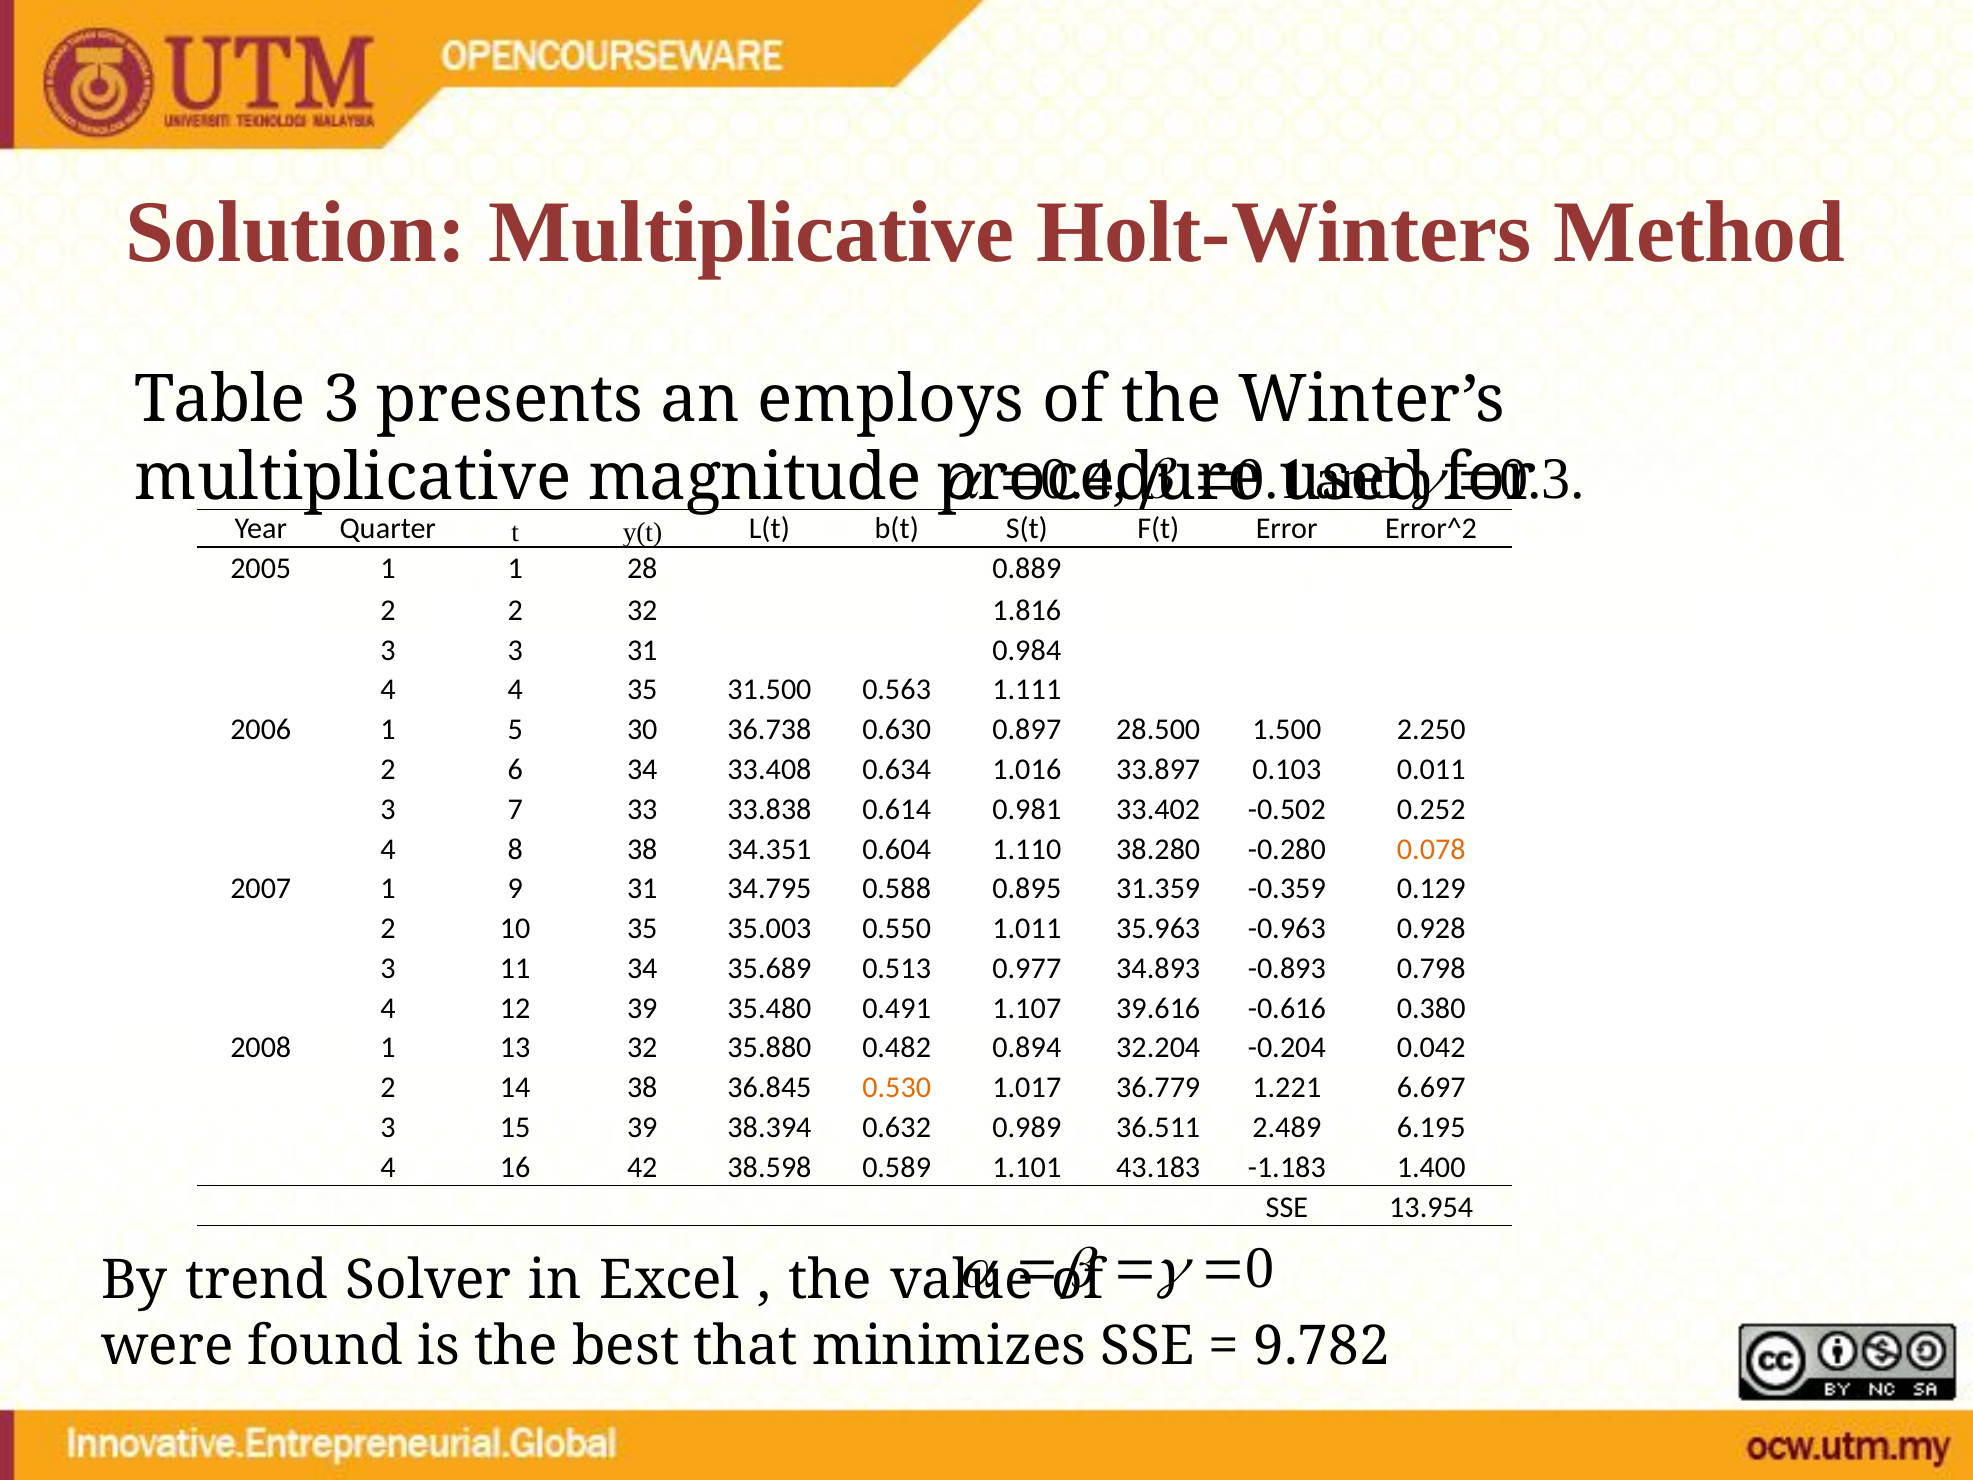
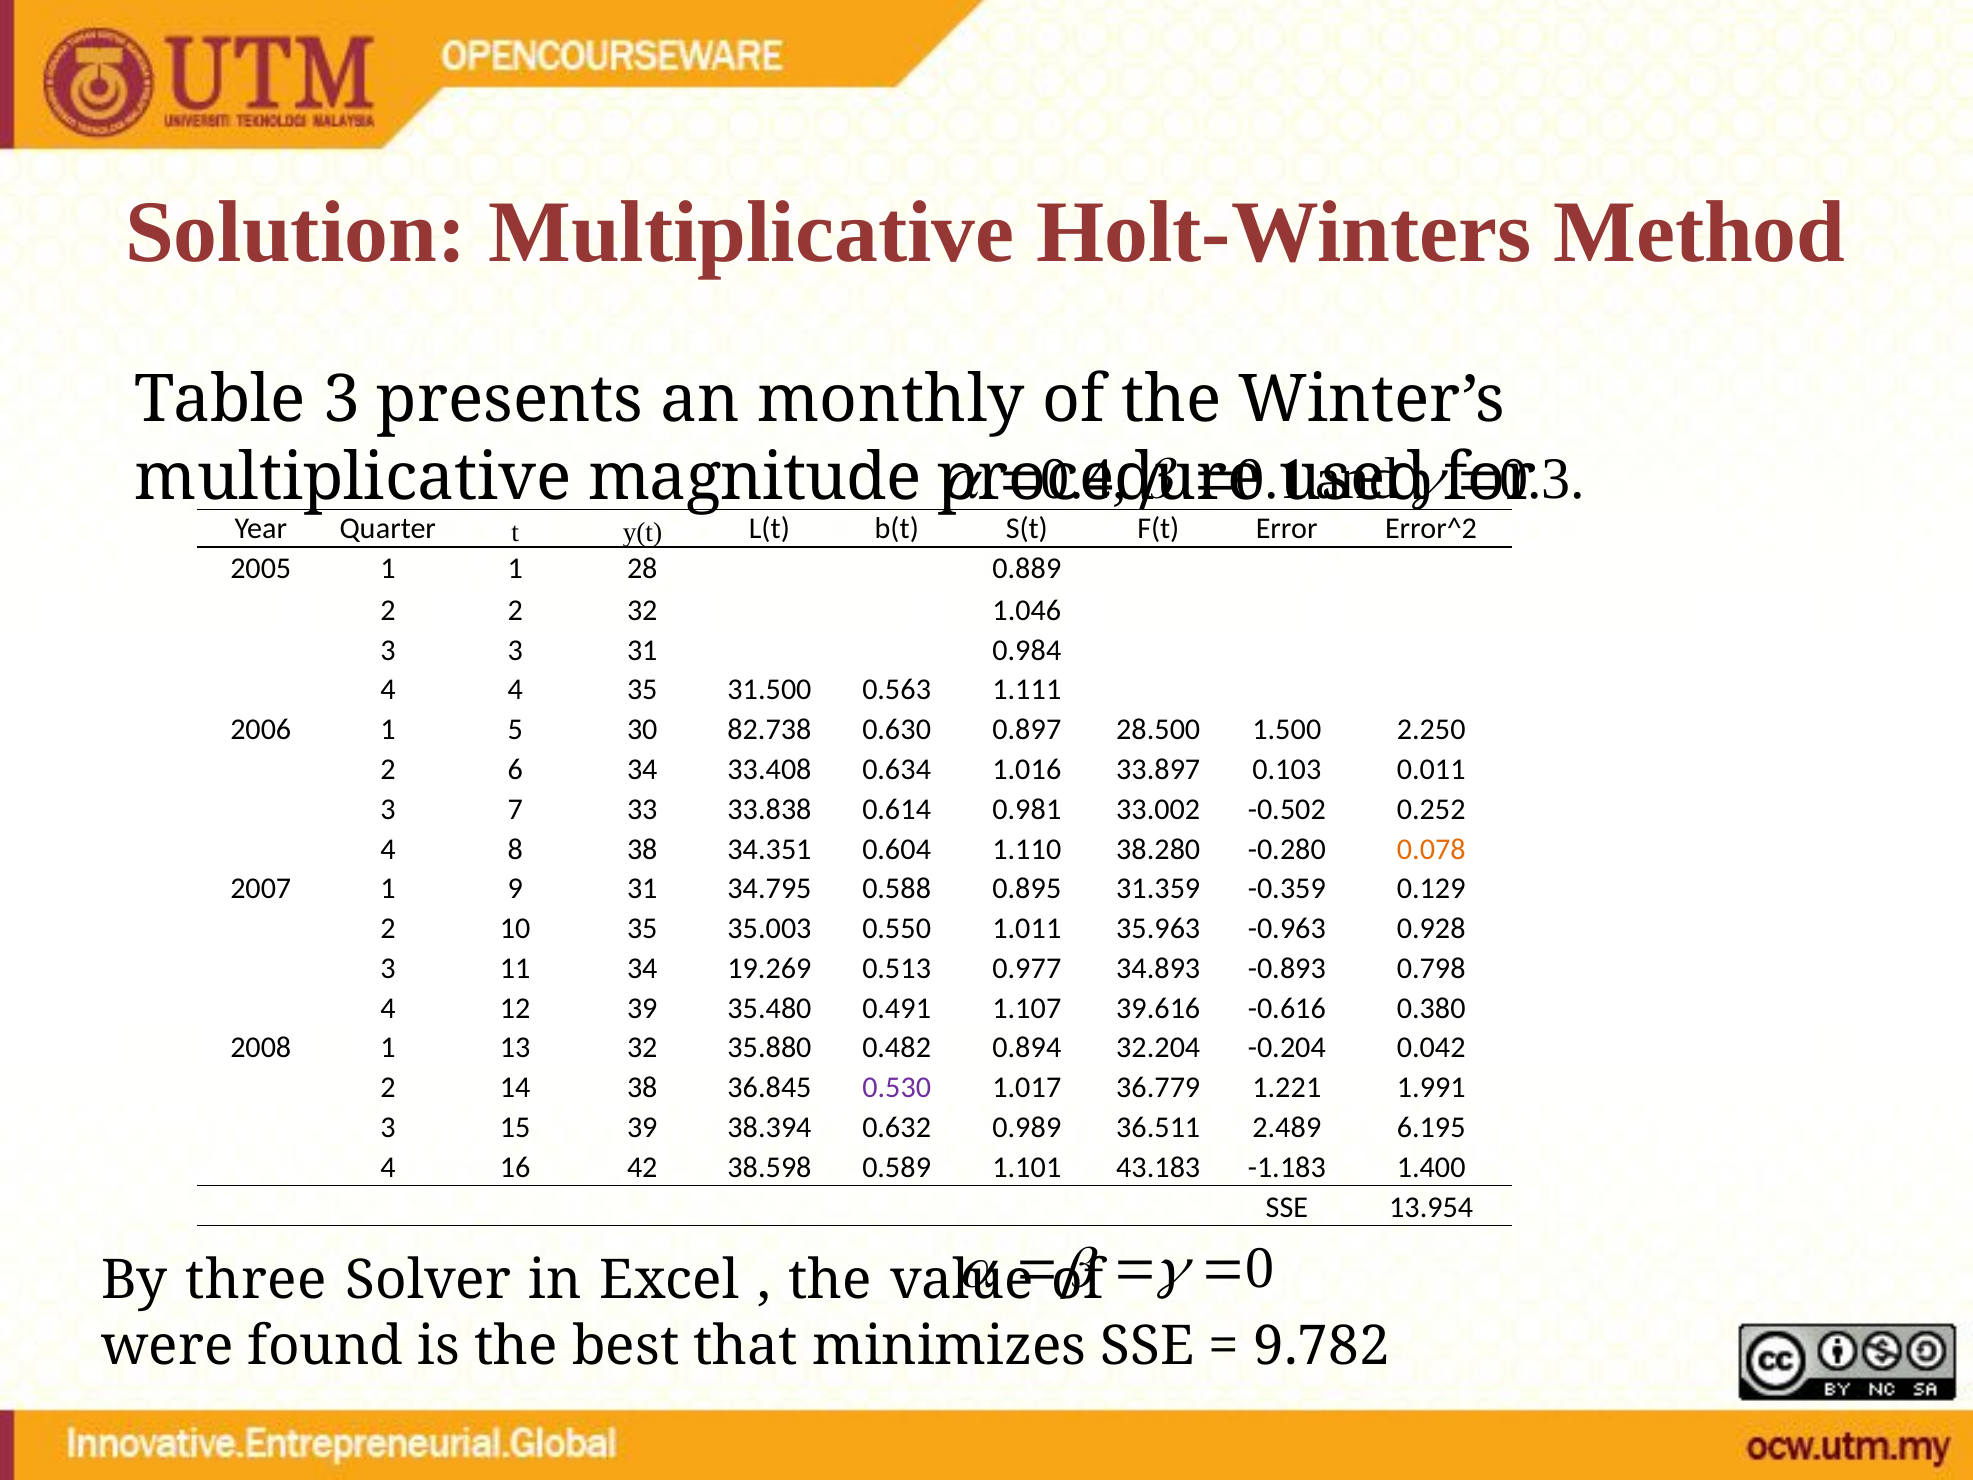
employs: employs -> monthly (891, 399)
1.816: 1.816 -> 1.046 (1027, 610)
36.738: 36.738 -> 82.738 (769, 730)
33.402: 33.402 -> 33.002 (1158, 809)
35.689: 35.689 -> 19.269 (769, 968)
0.530 colour: orange -> purple (897, 1088)
6.697: 6.697 -> 1.991 (1431, 1088)
trend: trend -> three (256, 1280)
